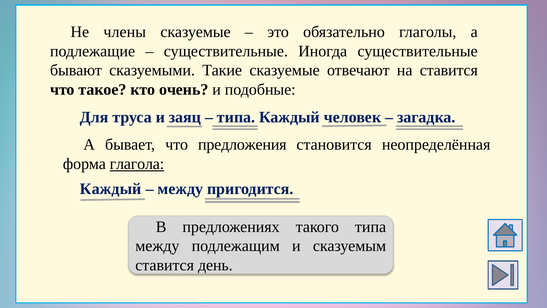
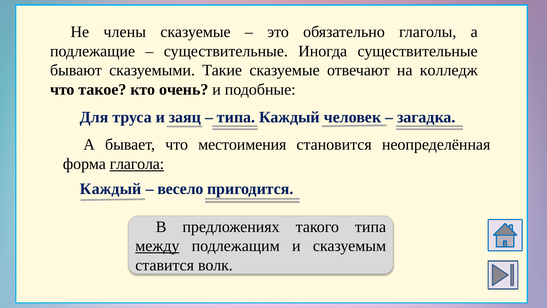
на ставится: ставится -> колледж (449, 70)
предложения: предложения -> местоимения (242, 145)
между: между -> весело (180, 189)
между underline: none -> present (157, 246)
день: день -> волк (215, 265)
